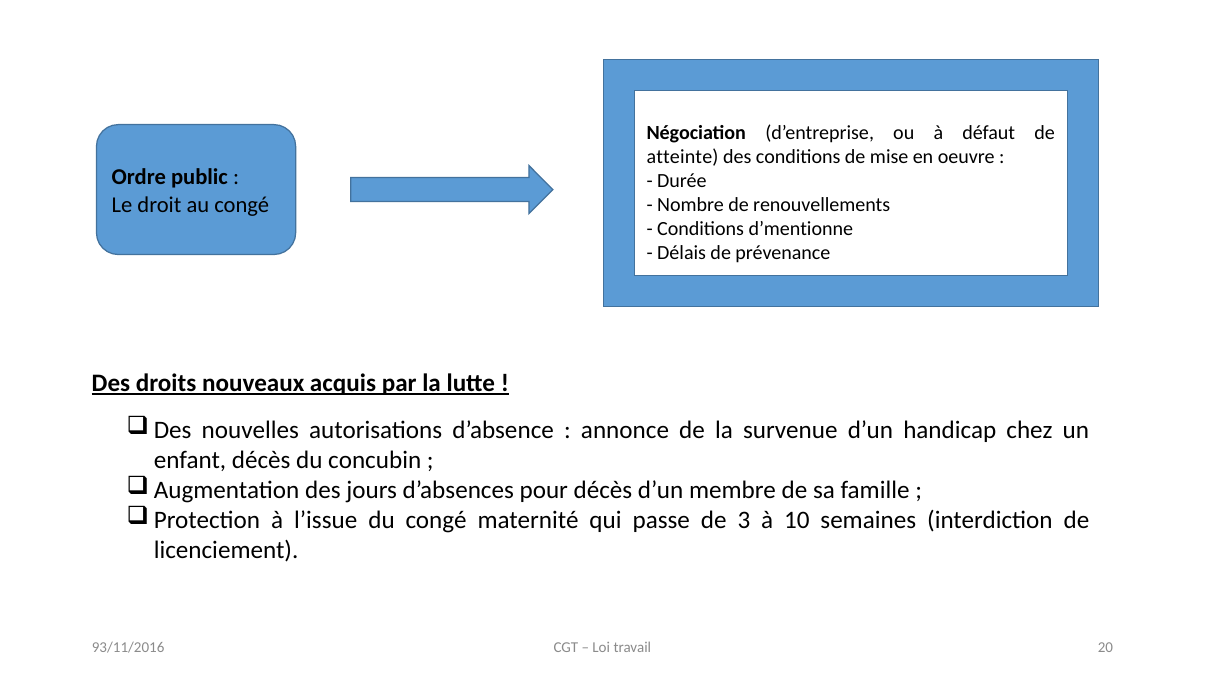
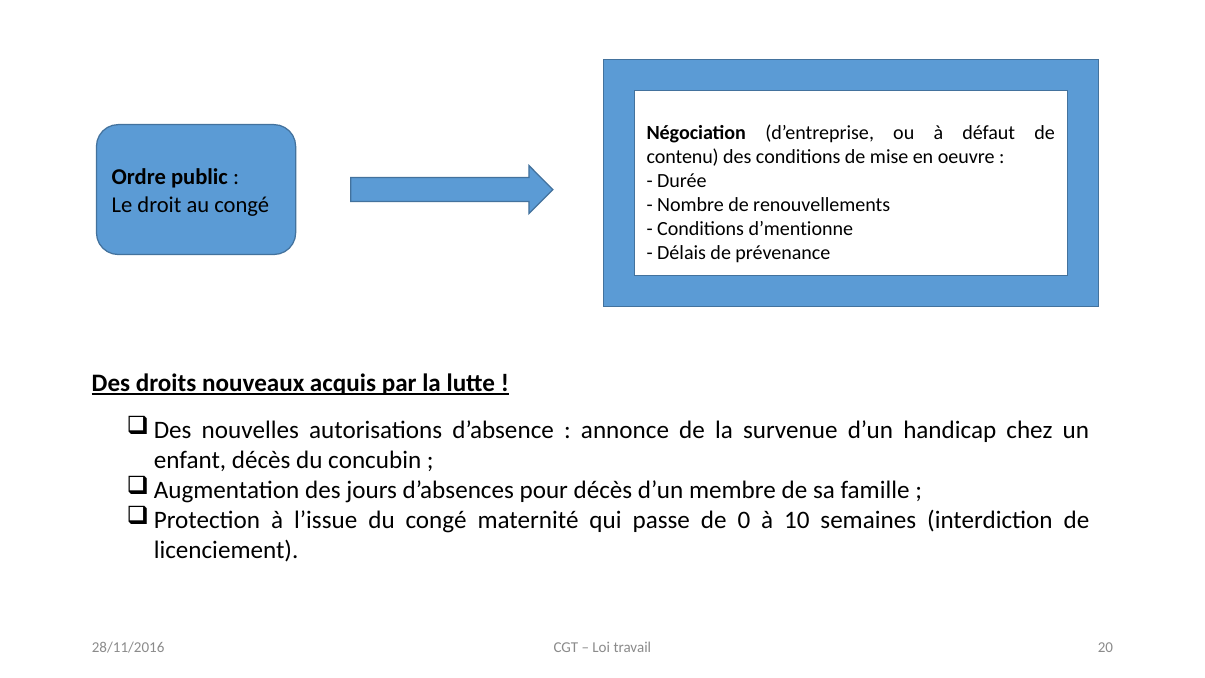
atteinte: atteinte -> contenu (683, 157)
3: 3 -> 0 (744, 520)
93/11/2016: 93/11/2016 -> 28/11/2016 (128, 647)
